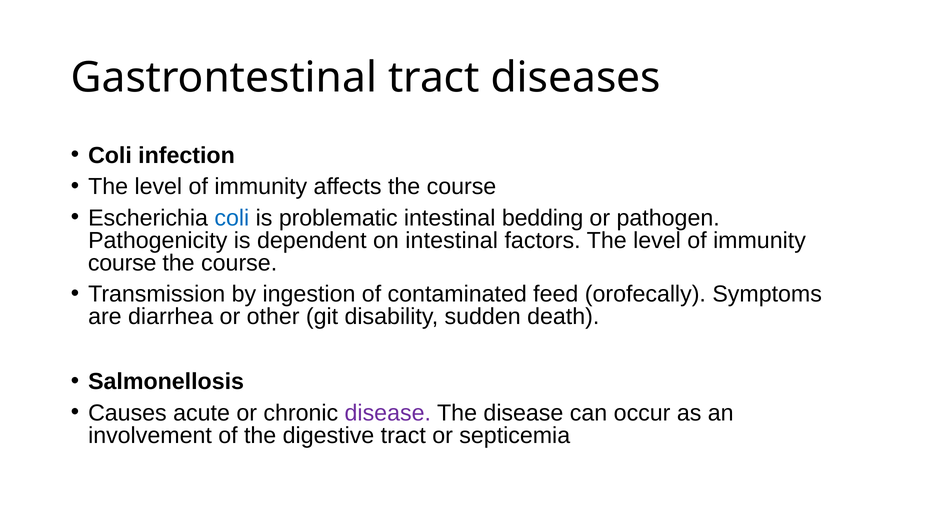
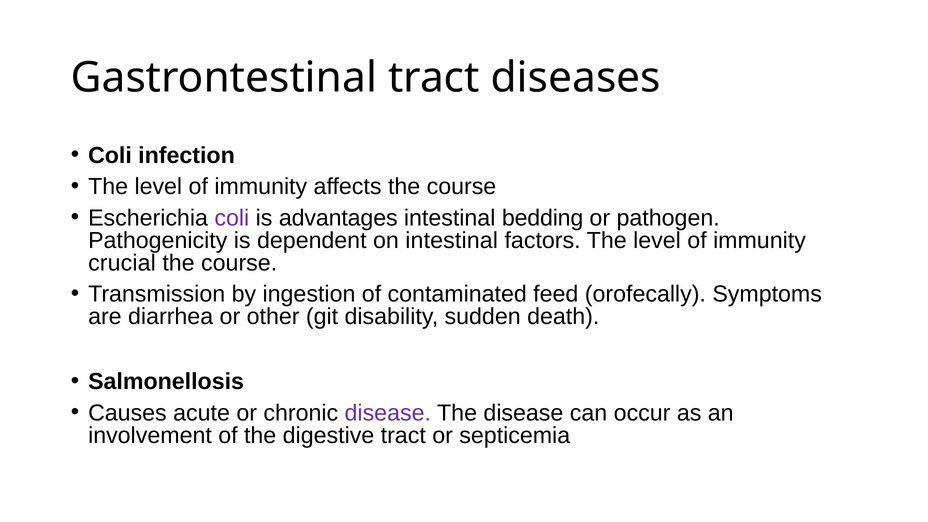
coli colour: blue -> purple (232, 218)
problematic: problematic -> advantages (338, 218)
course: course -> crucial (122, 263)
